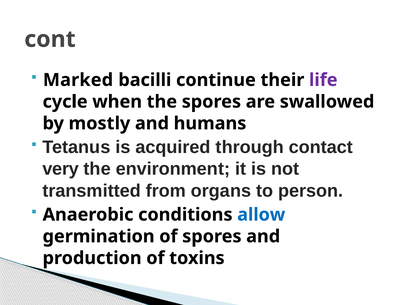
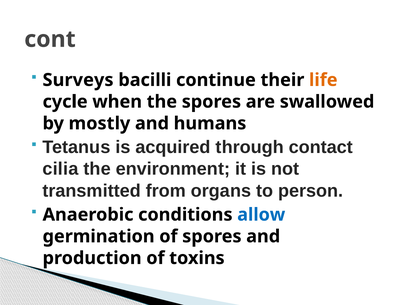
Marked: Marked -> Surveys (78, 80)
life colour: purple -> orange (323, 80)
very: very -> cilia (60, 169)
